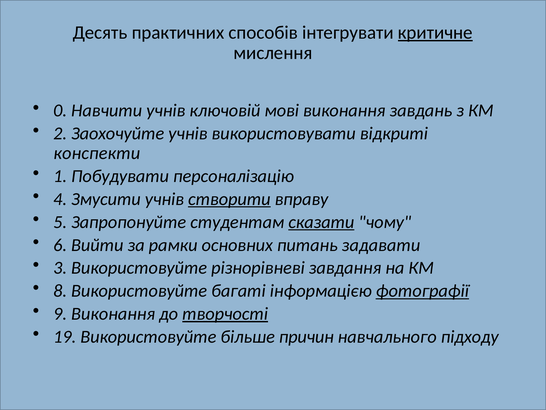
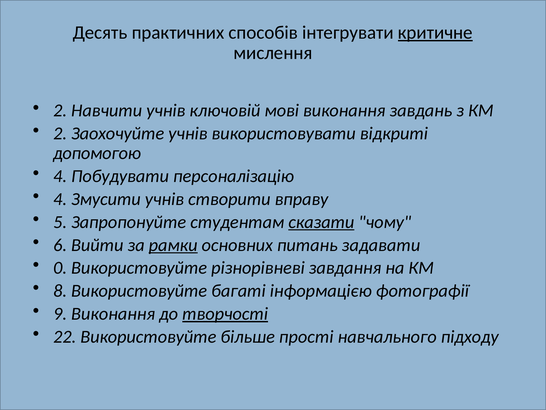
0: 0 -> 2 (60, 110)
конспекти: конспекти -> допомогою (97, 153)
1: 1 -> 4 (60, 176)
створити underline: present -> none (229, 199)
рамки underline: none -> present (173, 245)
3: 3 -> 0 (60, 268)
фотографії underline: present -> none (422, 291)
19: 19 -> 22 (65, 336)
причин: причин -> прості (306, 336)
